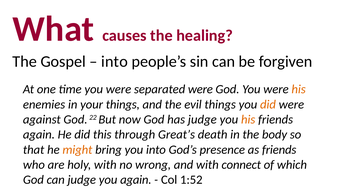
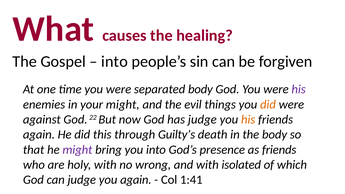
separated were: were -> body (200, 89)
his colour: orange -> purple (299, 89)
your things: things -> might (123, 104)
Great’s: Great’s -> Guilty’s (177, 135)
might colour: orange -> purple (77, 150)
connect: connect -> isolated (241, 165)
1:52: 1:52 -> 1:41 (191, 180)
